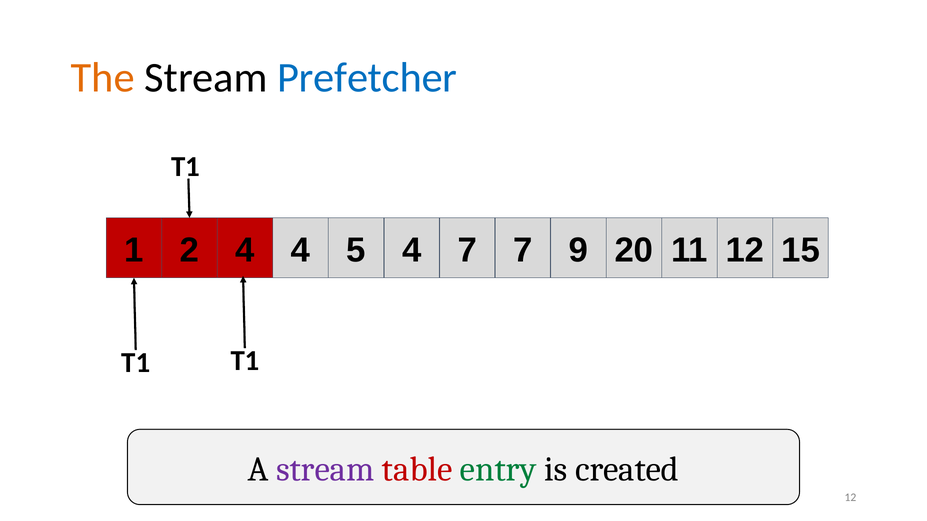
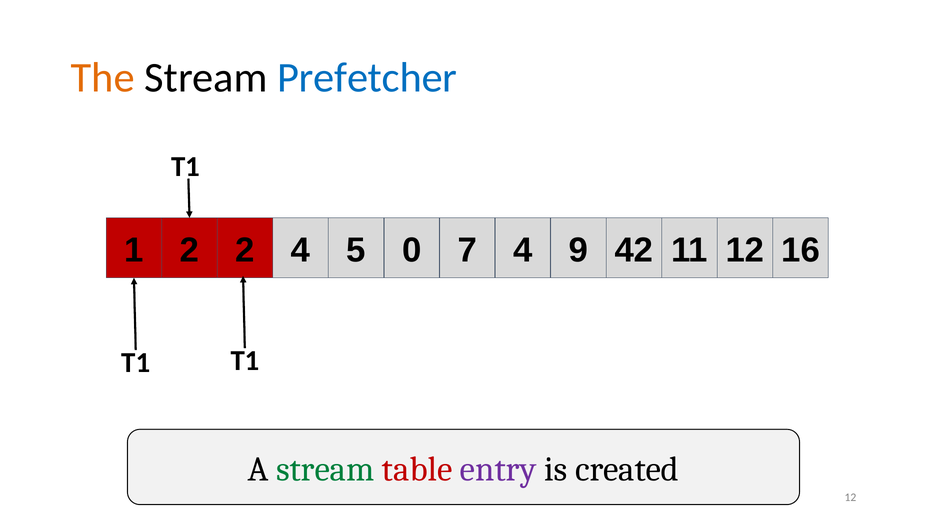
2 4: 4 -> 2 (245, 250)
5 4: 4 -> 0 (412, 250)
7 7: 7 -> 4 (523, 250)
20: 20 -> 42 (634, 250)
15: 15 -> 16 (801, 250)
stream colour: purple -> green (325, 470)
entry colour: green -> purple (498, 470)
